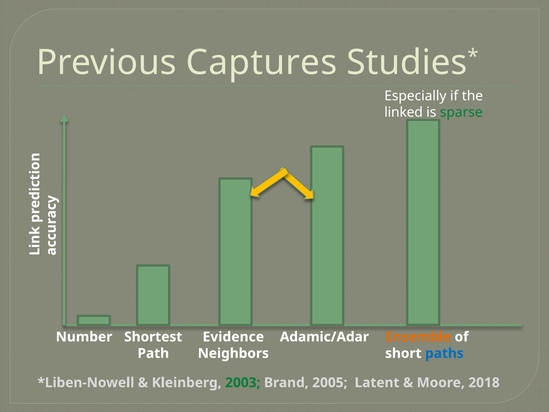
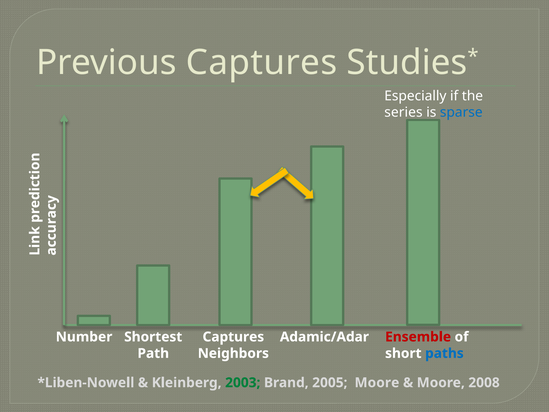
linked: linked -> series (403, 112)
sparse colour: green -> blue (461, 112)
Evidence: Evidence -> Captures (233, 337)
Ensemble colour: orange -> red (418, 337)
2005 Latent: Latent -> Moore (377, 382)
2018: 2018 -> 2008 (484, 382)
